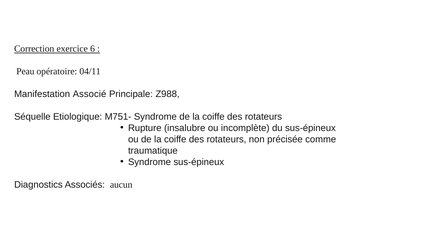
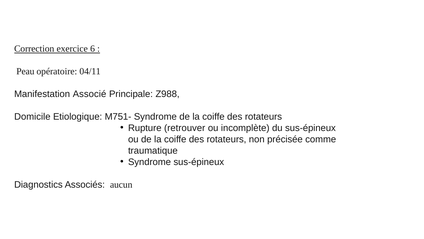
Séquelle: Séquelle -> Domicile (32, 116)
insalubre: insalubre -> retrouver (185, 128)
